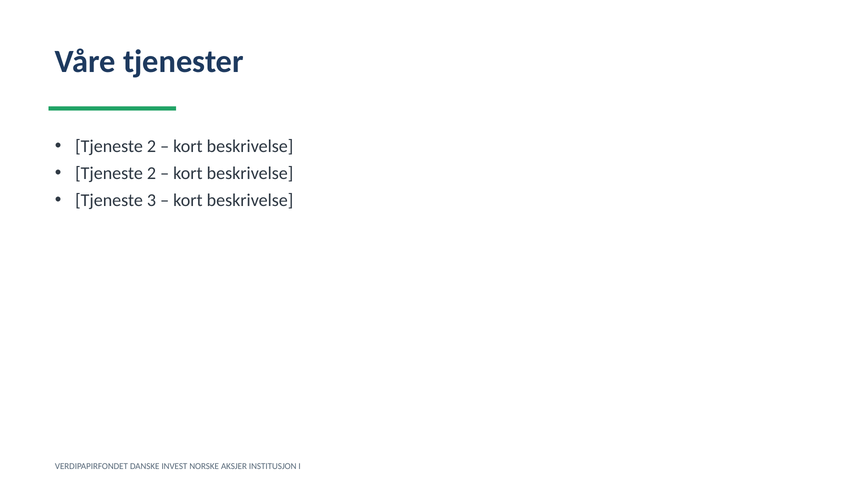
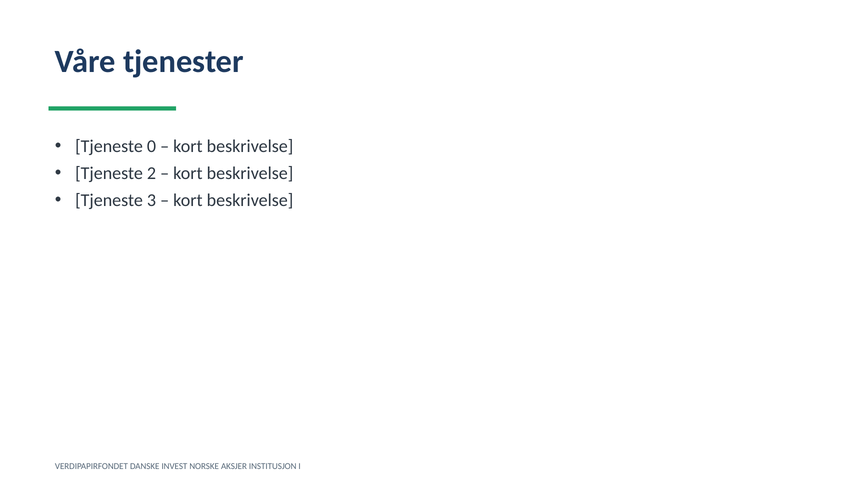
2: 2 -> 0 (151, 146)
